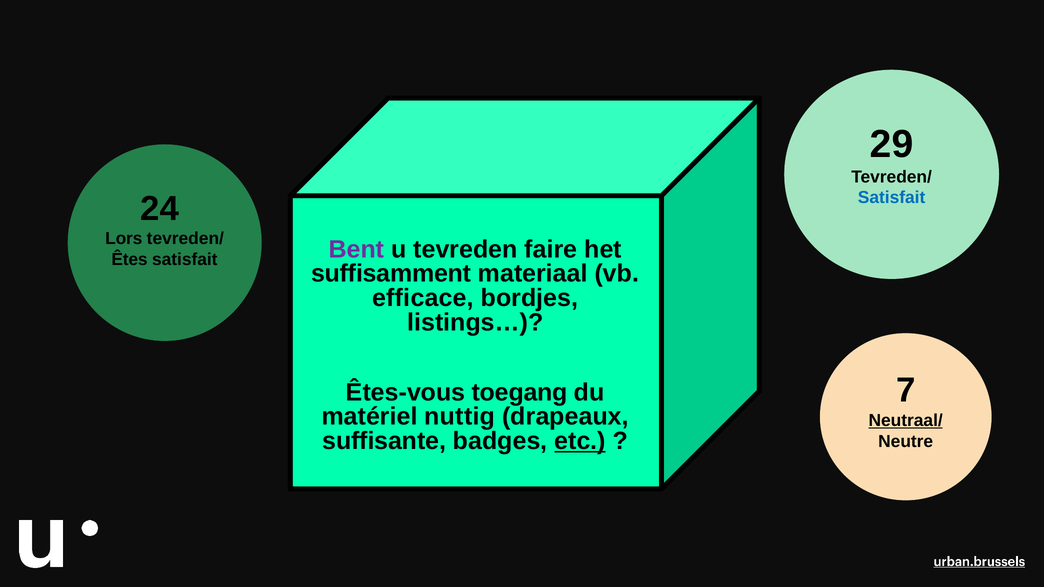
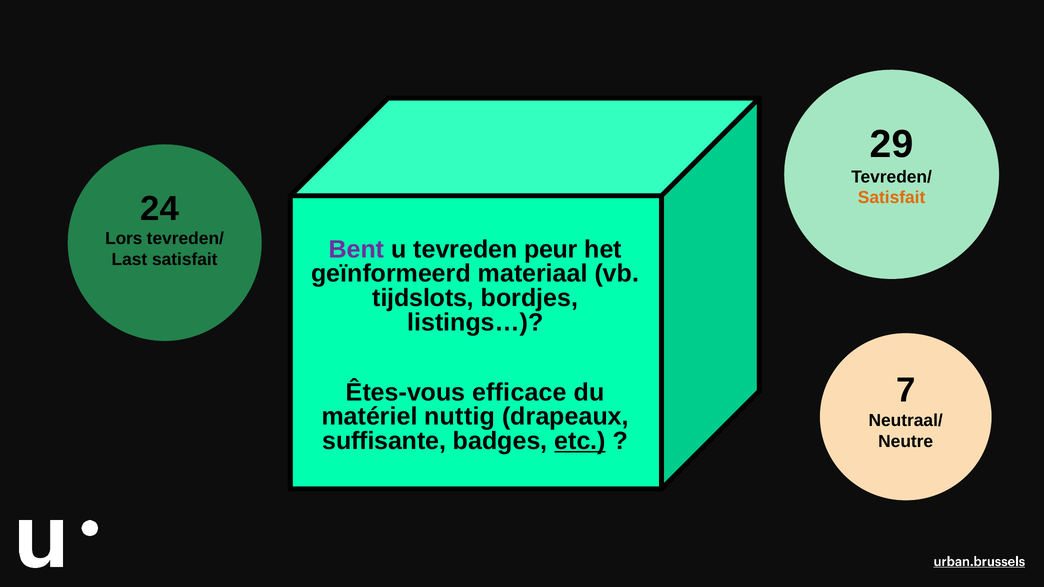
Satisfait colour: blue -> orange (892, 198)
faire: faire -> peur (551, 250)
Êtes: Êtes -> Last (129, 260)
suffisamment: suffisamment -> geïnformeerd (391, 274)
efficace: efficace -> tijdslots (423, 298)
toegang: toegang -> efficace (519, 392)
Neutraal/ underline: present -> none (906, 421)
